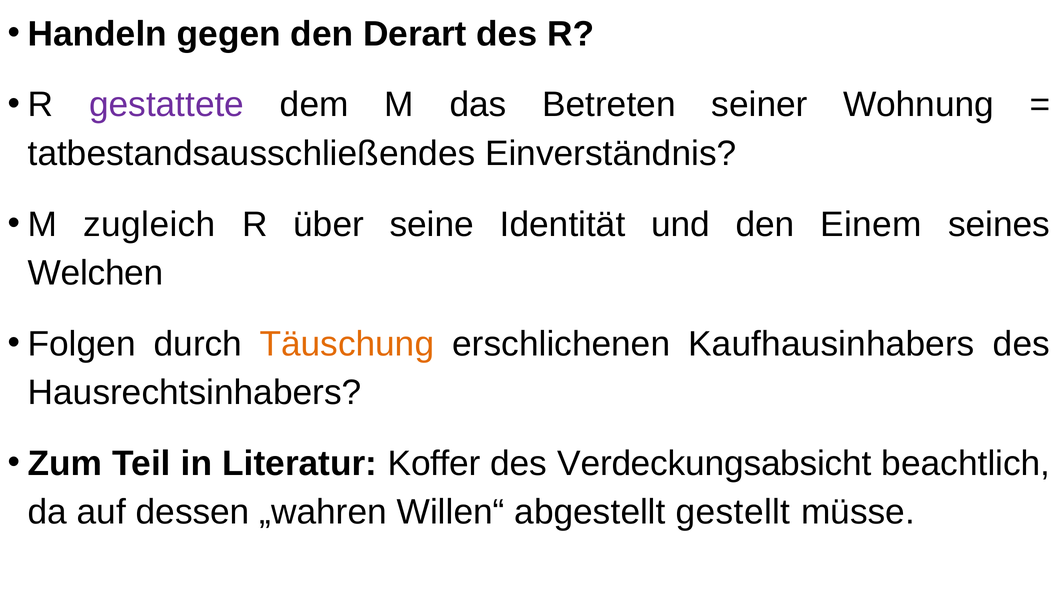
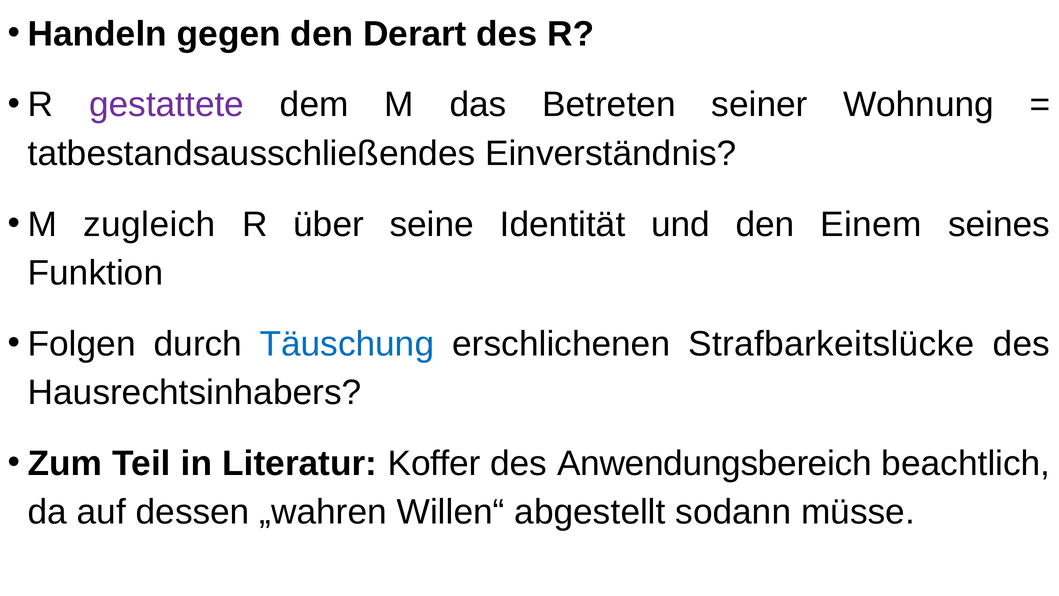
Welchen: Welchen -> Funktion (95, 273)
Täuschung colour: orange -> blue (347, 344)
Kaufhausinhabers: Kaufhausinhabers -> Strafbarkeitslücke (831, 344)
Verdeckungsabsicht: Verdeckungsabsicht -> Anwendungsbereich (714, 463)
gestellt: gestellt -> sodann (733, 512)
